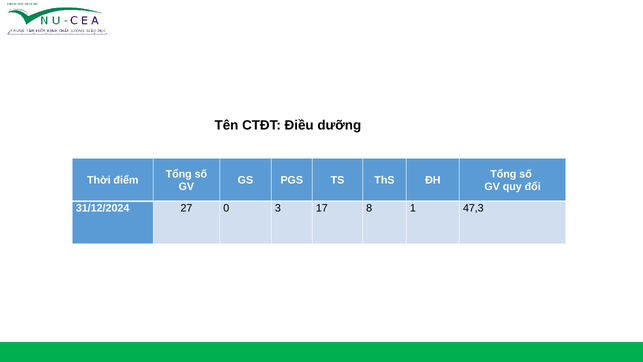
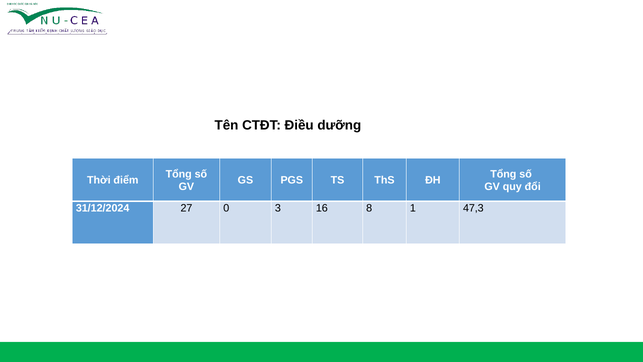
17: 17 -> 16 (322, 208)
